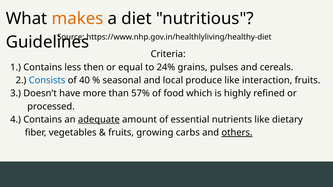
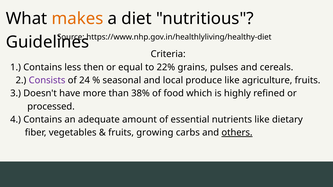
24%: 24% -> 22% (166, 67)
Consists colour: blue -> purple (47, 80)
40: 40 -> 24 (85, 80)
interaction: interaction -> agriculture (267, 80)
57%: 57% -> 38% (140, 94)
adequate underline: present -> none (99, 120)
